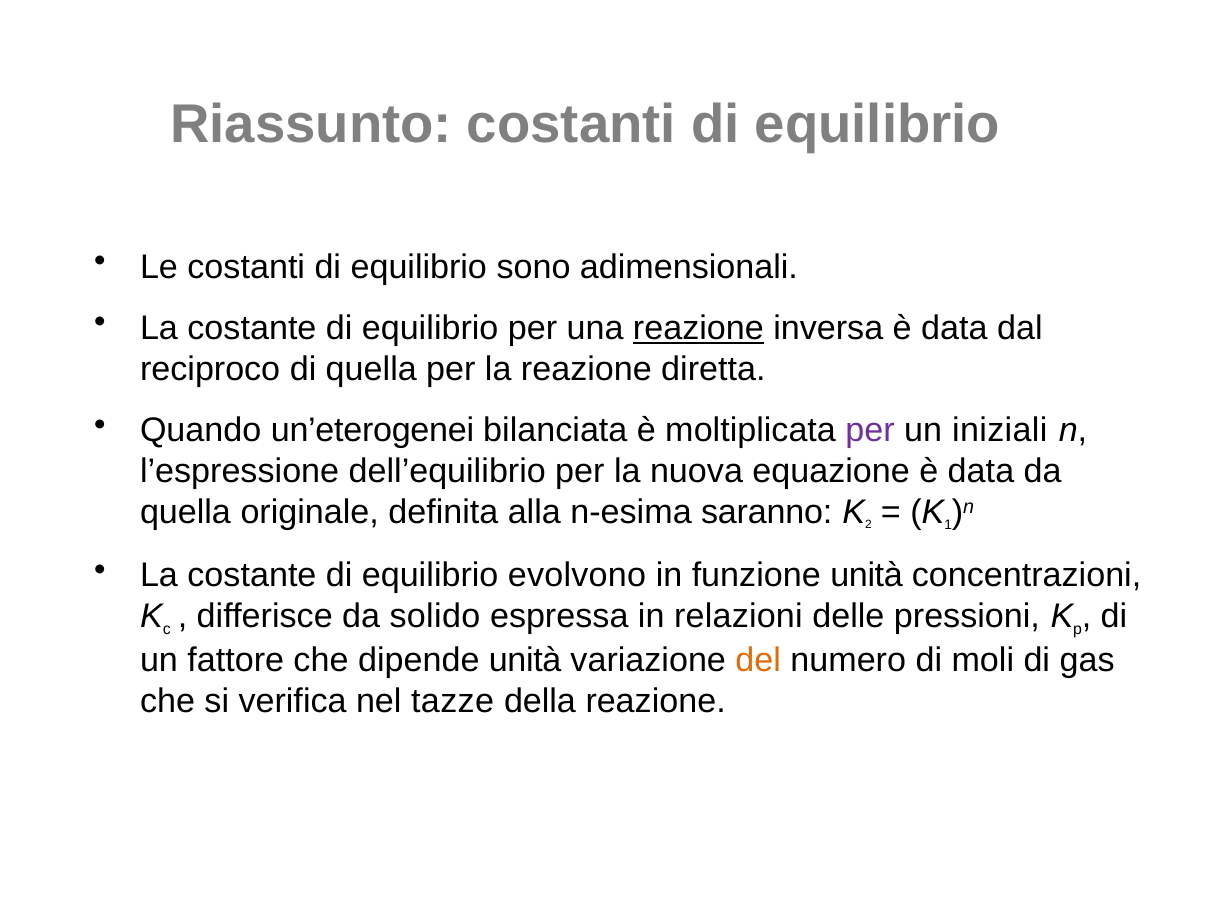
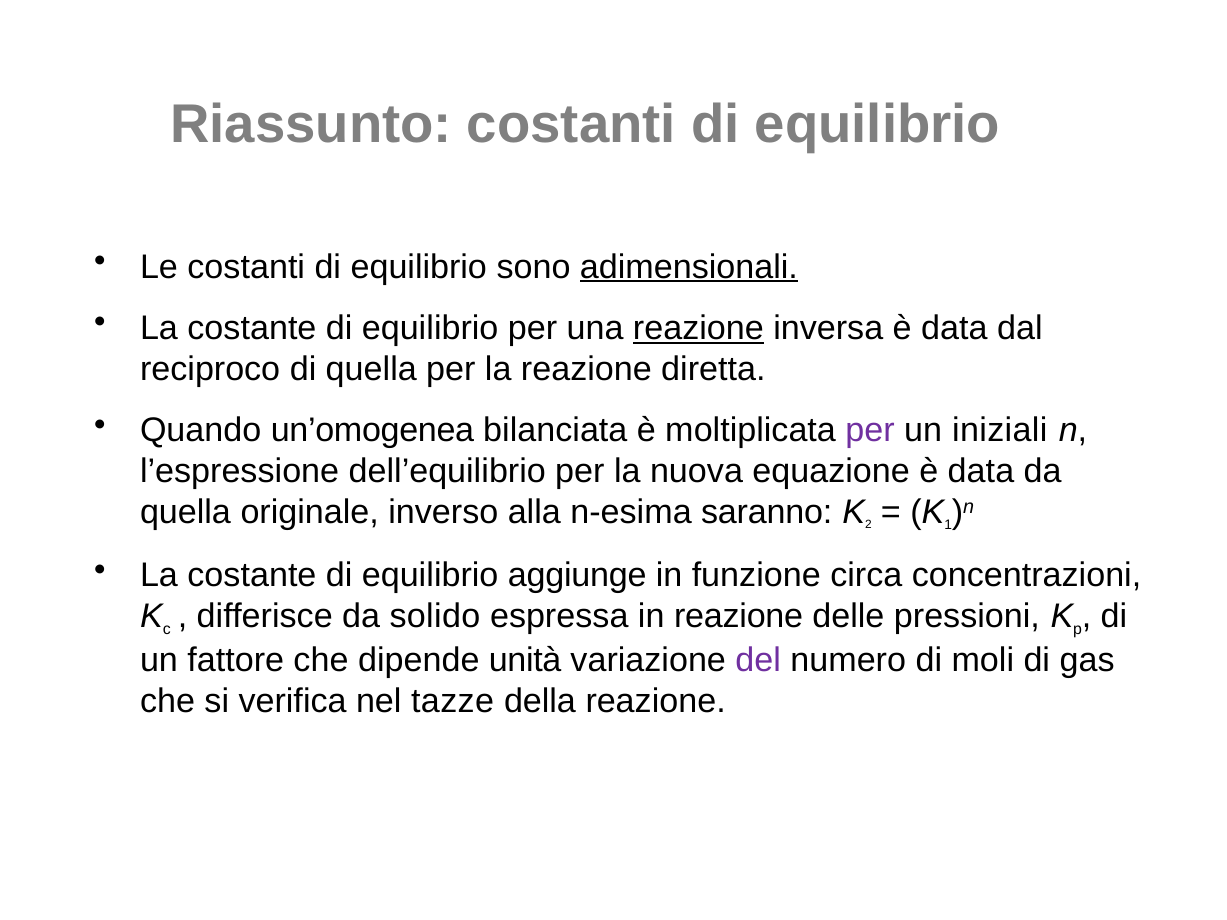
adimensionali underline: none -> present (689, 267)
un’eterogenei: un’eterogenei -> un’omogenea (372, 430)
definita: definita -> inverso (443, 512)
evolvono: evolvono -> aggiunge (577, 576)
funzione unità: unità -> circa (866, 576)
in relazioni: relazioni -> reazione (739, 616)
del colour: orange -> purple (758, 661)
